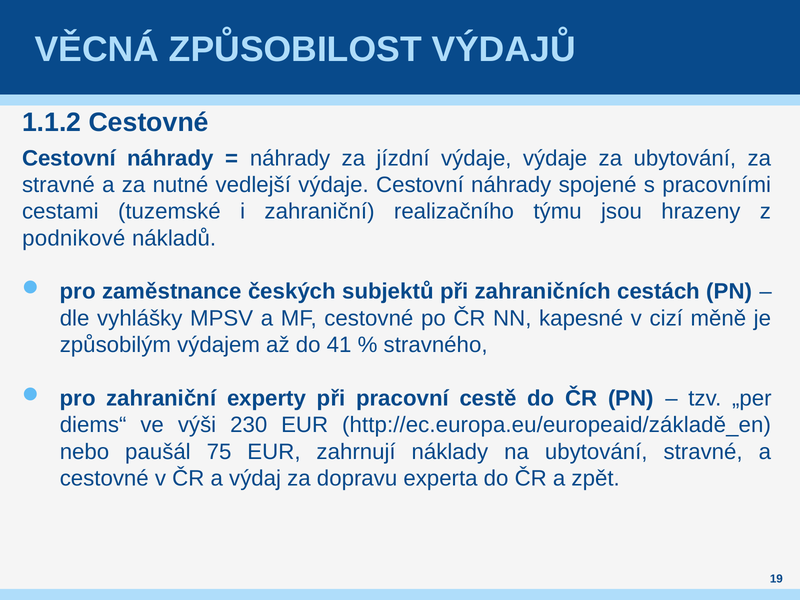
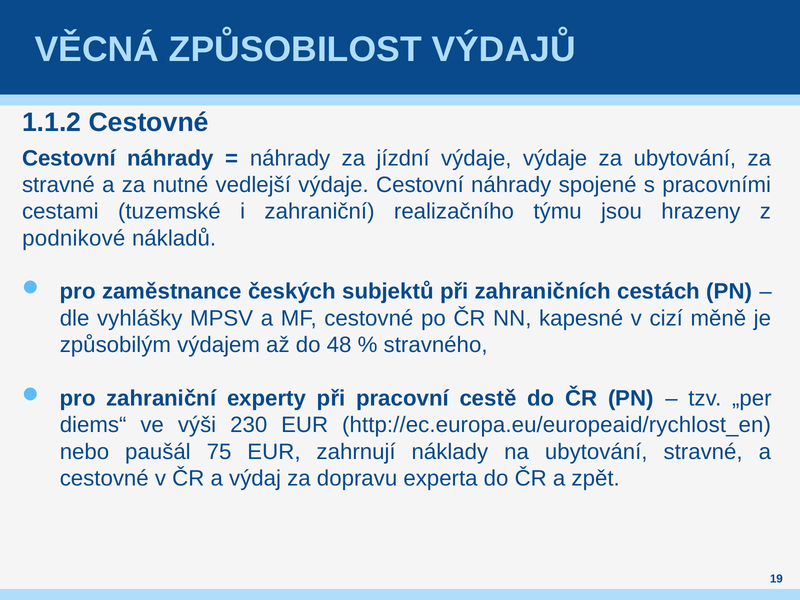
41: 41 -> 48 (339, 345)
http://ec.europa.eu/europeaid/základě_en: http://ec.europa.eu/europeaid/základě_en -> http://ec.europa.eu/europeaid/rychlost_en (557, 425)
